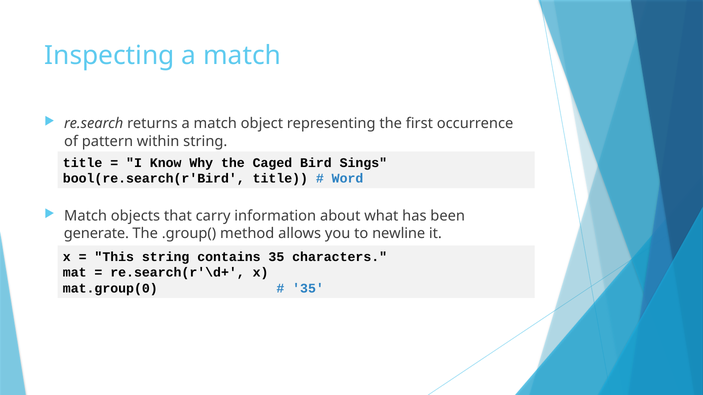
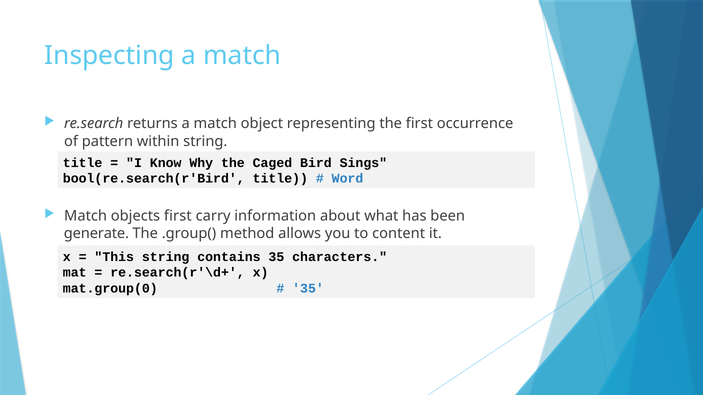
objects that: that -> first (178, 216)
newline: newline -> content (399, 234)
